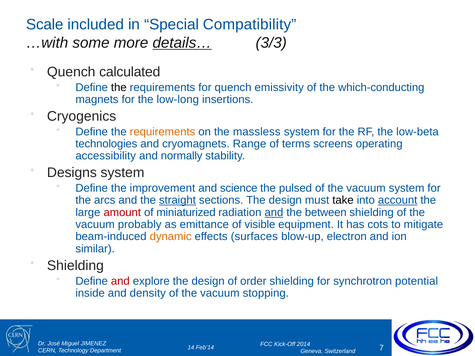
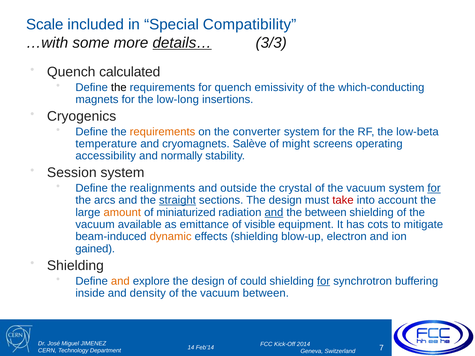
massless: massless -> converter (257, 132)
technologies: technologies -> temperature (106, 144)
Range: Range -> Salève (250, 144)
terms: terms -> might (296, 144)
Designs: Designs -> Session (72, 173)
improvement: improvement -> realignments (162, 188)
science: science -> outside (239, 188)
pulsed: pulsed -> crystal (295, 188)
for underline: none -> present (434, 188)
take colour: black -> red (343, 200)
account underline: present -> none (398, 200)
amount colour: red -> orange (122, 213)
probably: probably -> available (140, 225)
effects surfaces: surfaces -> shielding (254, 237)
similar: similar -> gained (95, 249)
and colour: red -> orange (120, 281)
order: order -> could (253, 281)
for underline: none -> present (324, 281)
potential: potential -> buffering (417, 281)
vacuum stopping: stopping -> between (266, 293)
